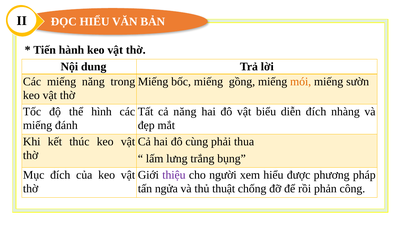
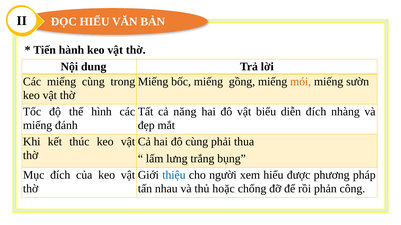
miếng năng: năng -> cùng (93, 82)
thiệu colour: purple -> blue (174, 175)
ngửa: ngửa -> nhau (166, 189)
thuật: thuật -> hoặc (224, 189)
